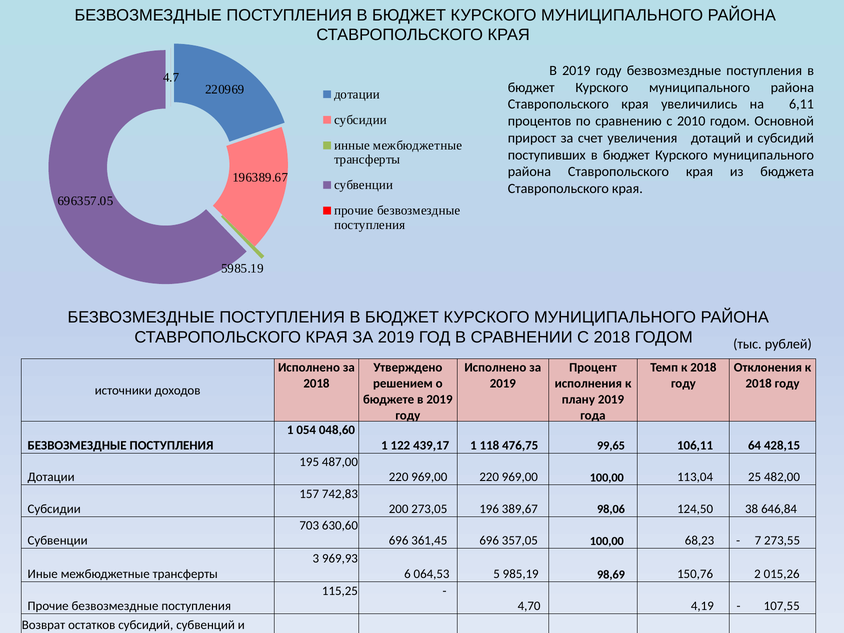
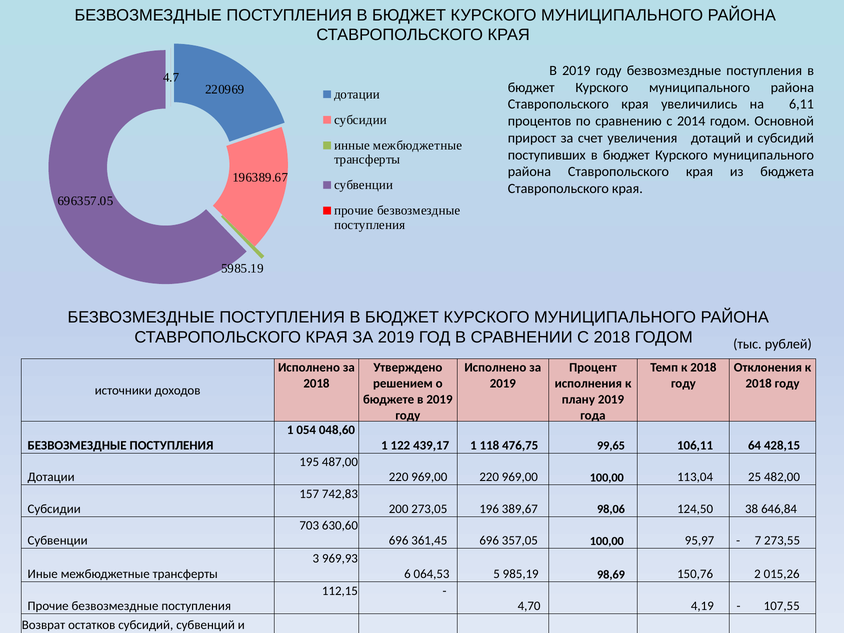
2010: 2010 -> 2014 (691, 121)
68,23: 68,23 -> 95,97 (700, 541)
115,25: 115,25 -> 112,15 (340, 591)
